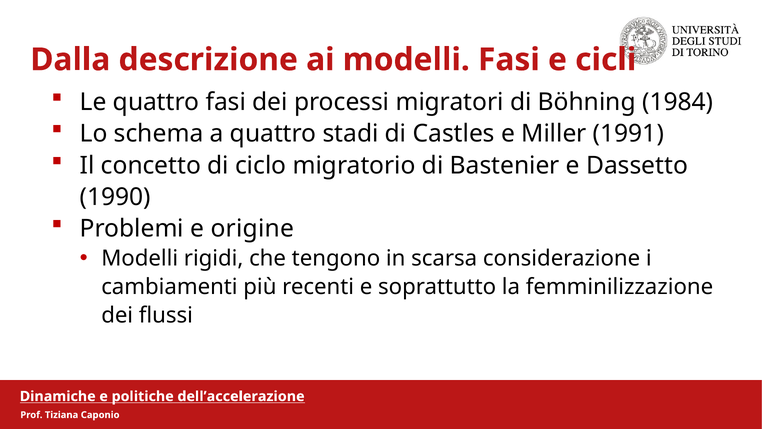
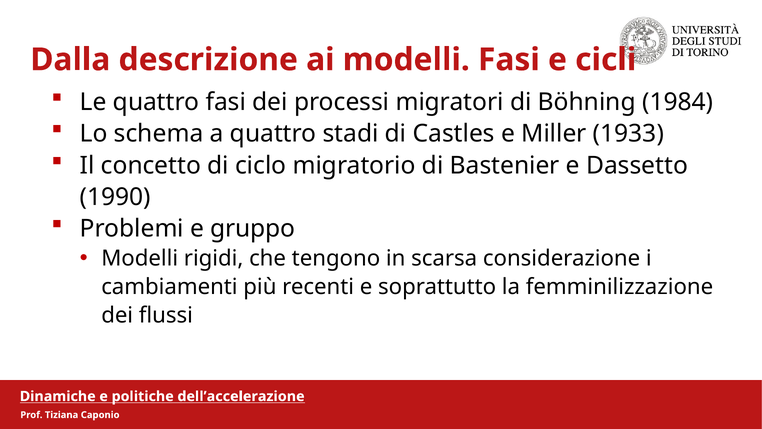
1991: 1991 -> 1933 (628, 134)
origine: origine -> gruppo (253, 228)
